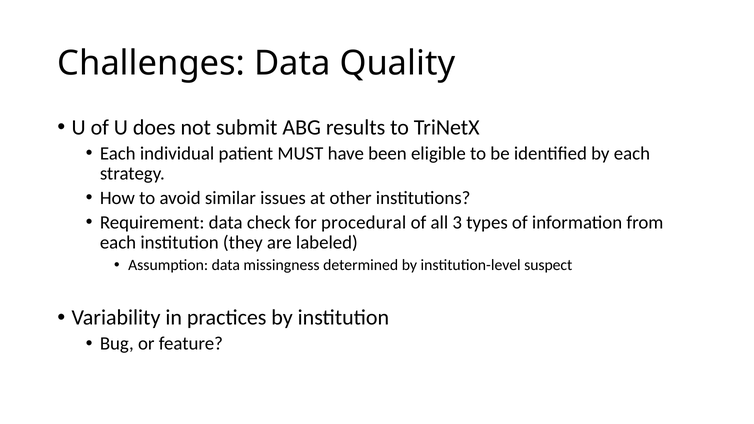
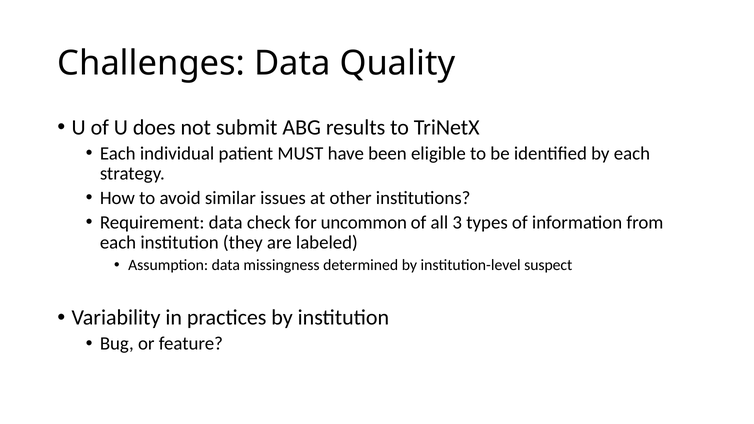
procedural: procedural -> uncommon (364, 222)
